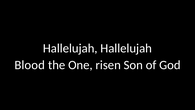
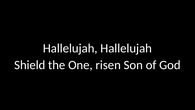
Blood: Blood -> Shield (30, 65)
